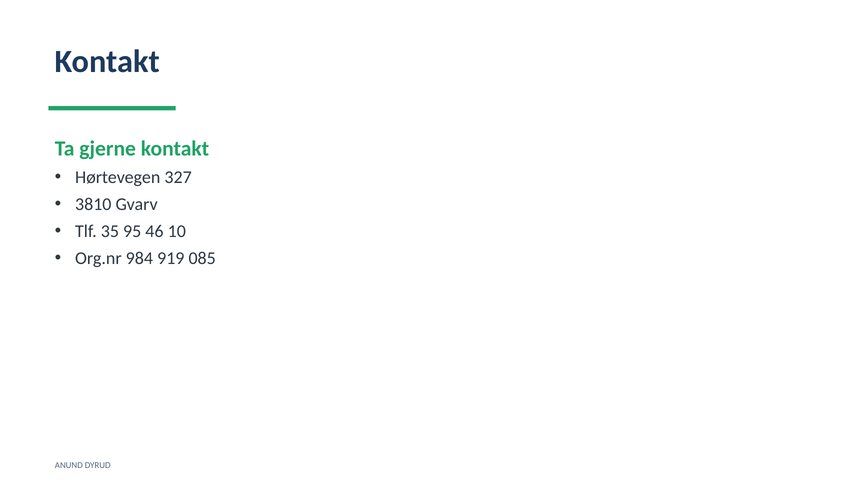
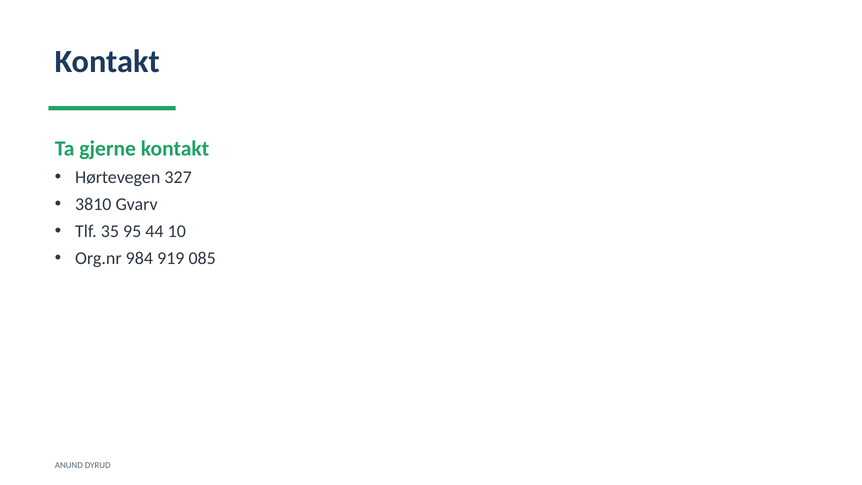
46: 46 -> 44 (154, 231)
